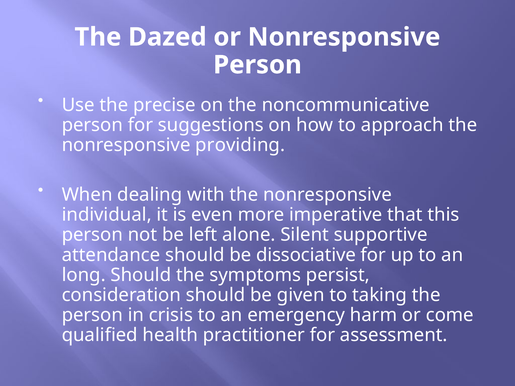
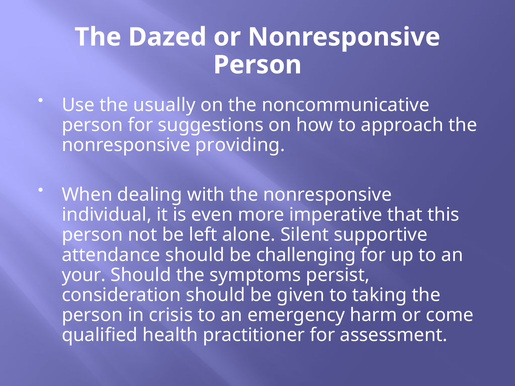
precise: precise -> usually (164, 105)
dissociative: dissociative -> challenging (306, 255)
long: long -> your (84, 275)
